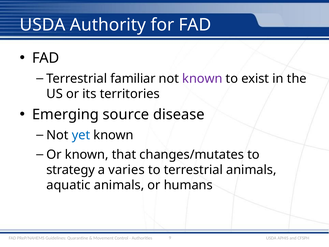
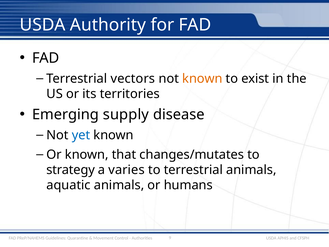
familiar: familiar -> vectors (133, 78)
known colour: purple -> orange (202, 78)
source: source -> supply (126, 115)
